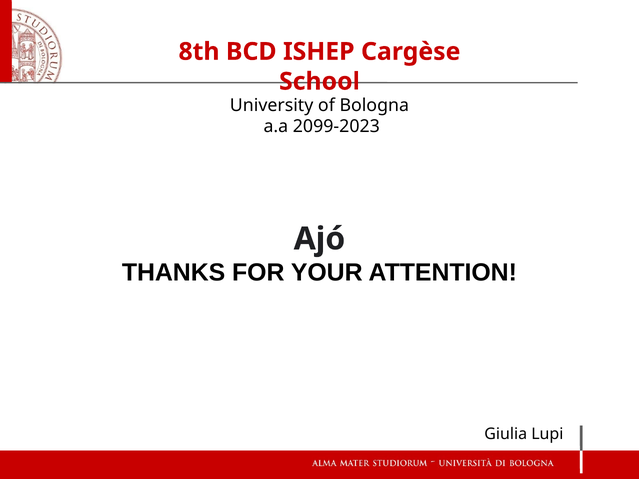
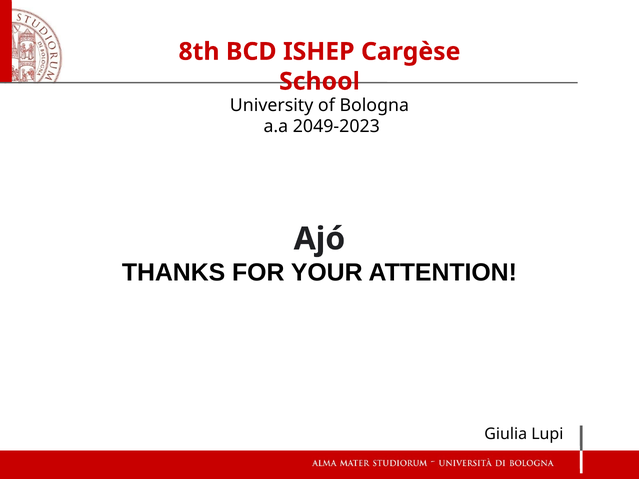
2099-2023: 2099-2023 -> 2049-2023 (336, 127)
